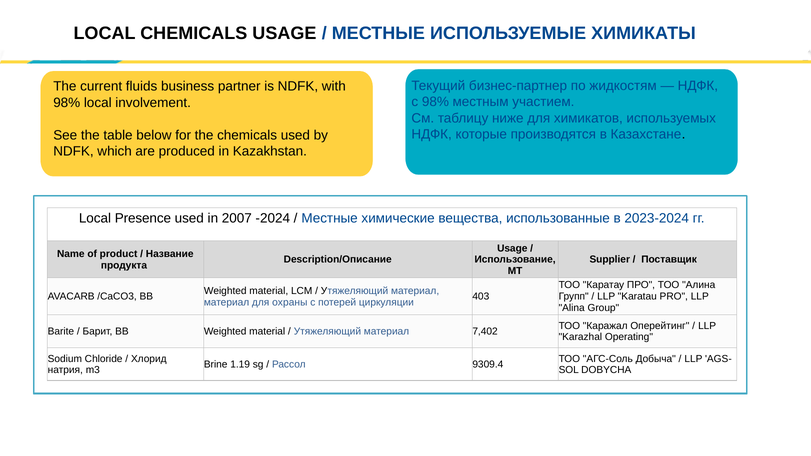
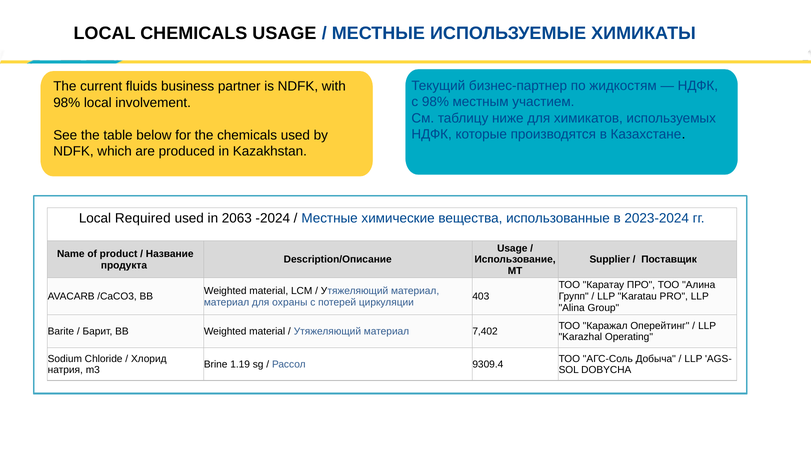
Presence: Presence -> Required (143, 219)
2007: 2007 -> 2063 (237, 219)
